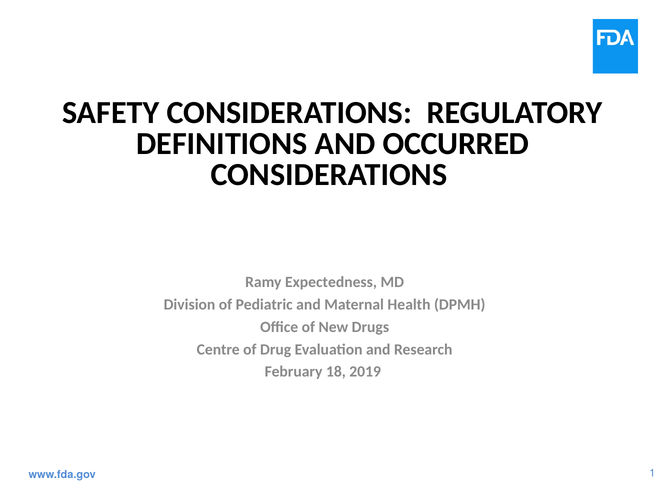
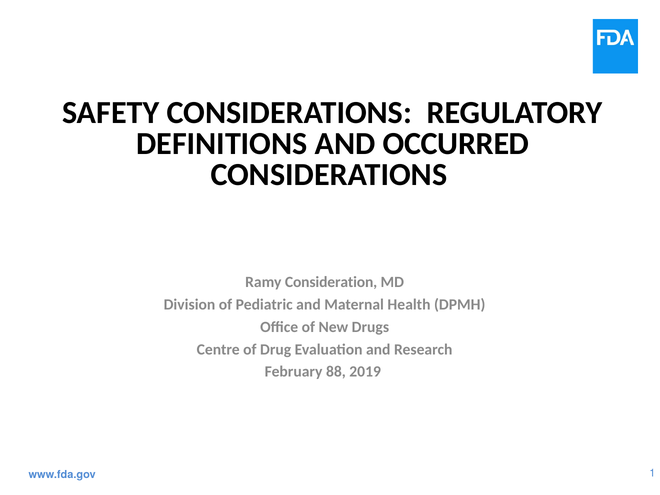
Expectedness: Expectedness -> Consideration (331, 282)
18: 18 -> 88 (336, 372)
